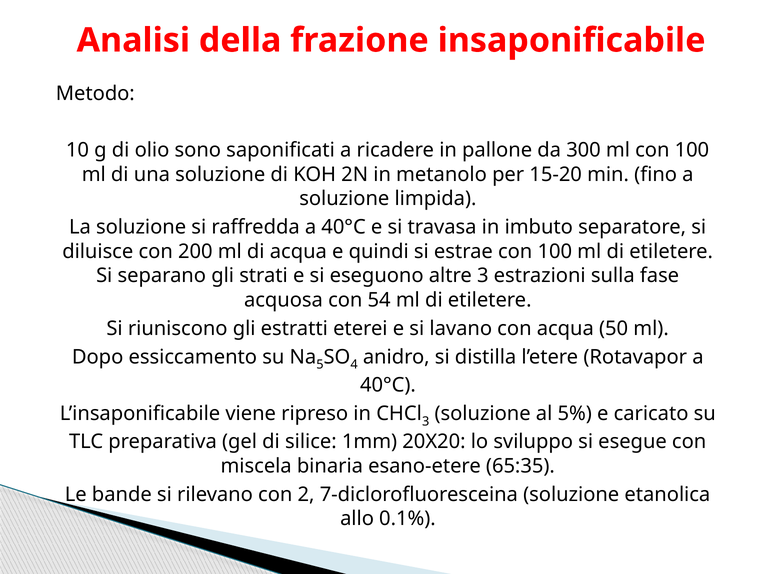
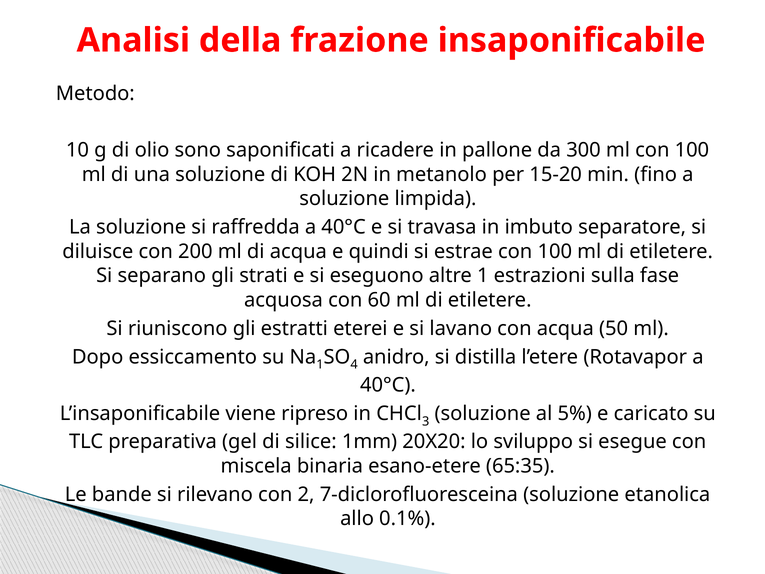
altre 3: 3 -> 1 (483, 276)
54: 54 -> 60 (379, 300)
5: 5 -> 1 (320, 365)
